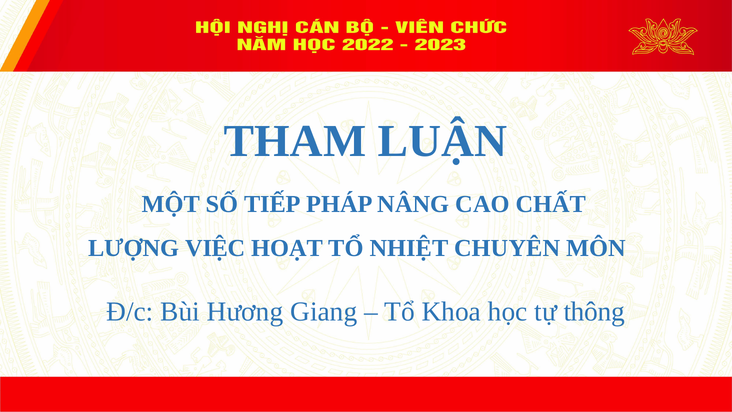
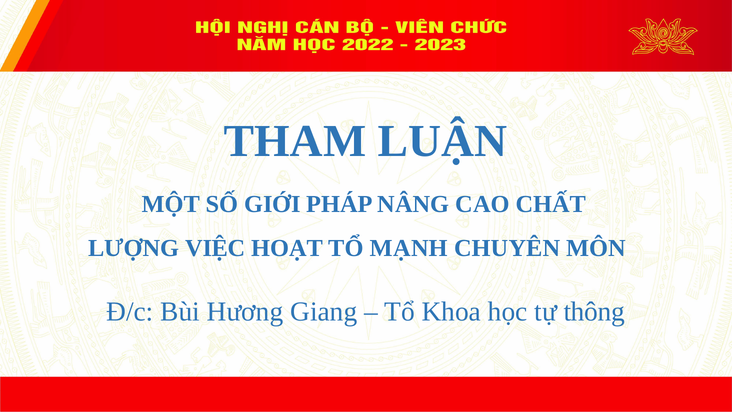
TIẾP: TIẾP -> GIỚI (272, 204)
NHIỆT: NHIỆT -> MẠNH (409, 248)
